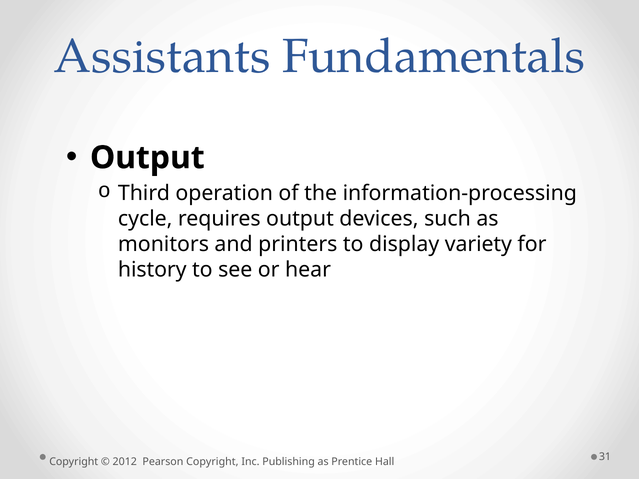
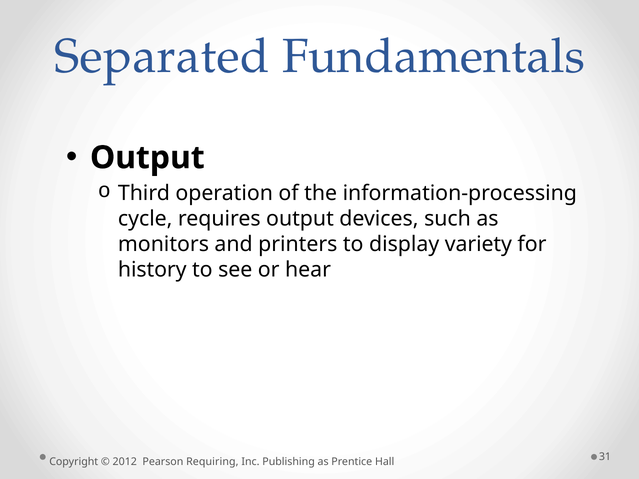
Assistants: Assistants -> Separated (162, 56)
Pearson Copyright: Copyright -> Requiring (212, 462)
